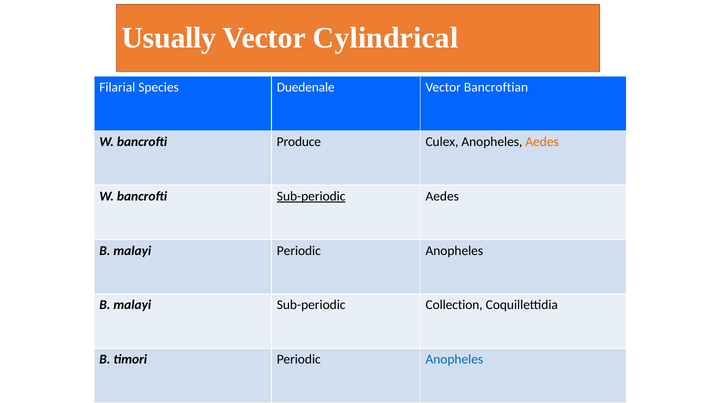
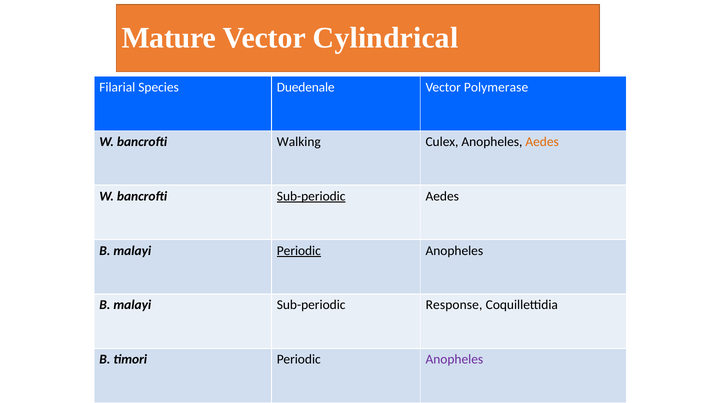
Usually: Usually -> Mature (169, 38)
Bancroftian: Bancroftian -> Polymerase (496, 87)
Produce: Produce -> Walking (299, 142)
Periodic underline: none -> present (299, 250)
Collection: Collection -> Response (454, 305)
Anopheles colour: blue -> purple (454, 359)
